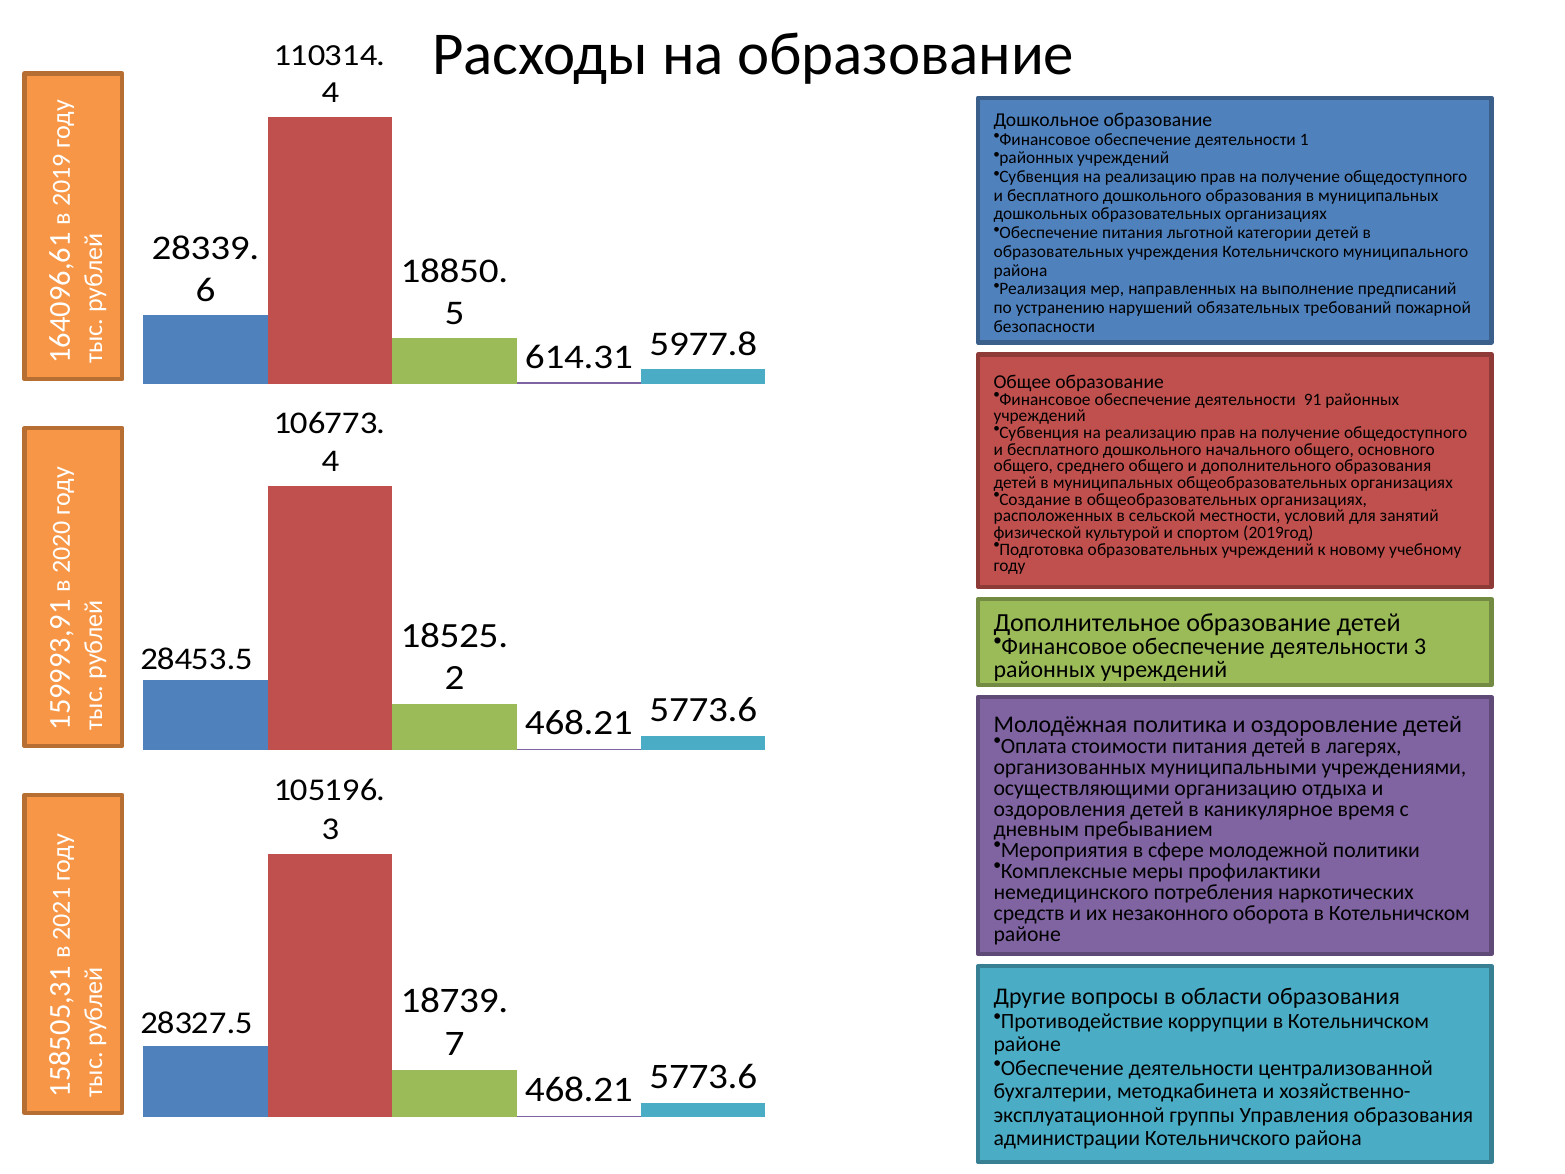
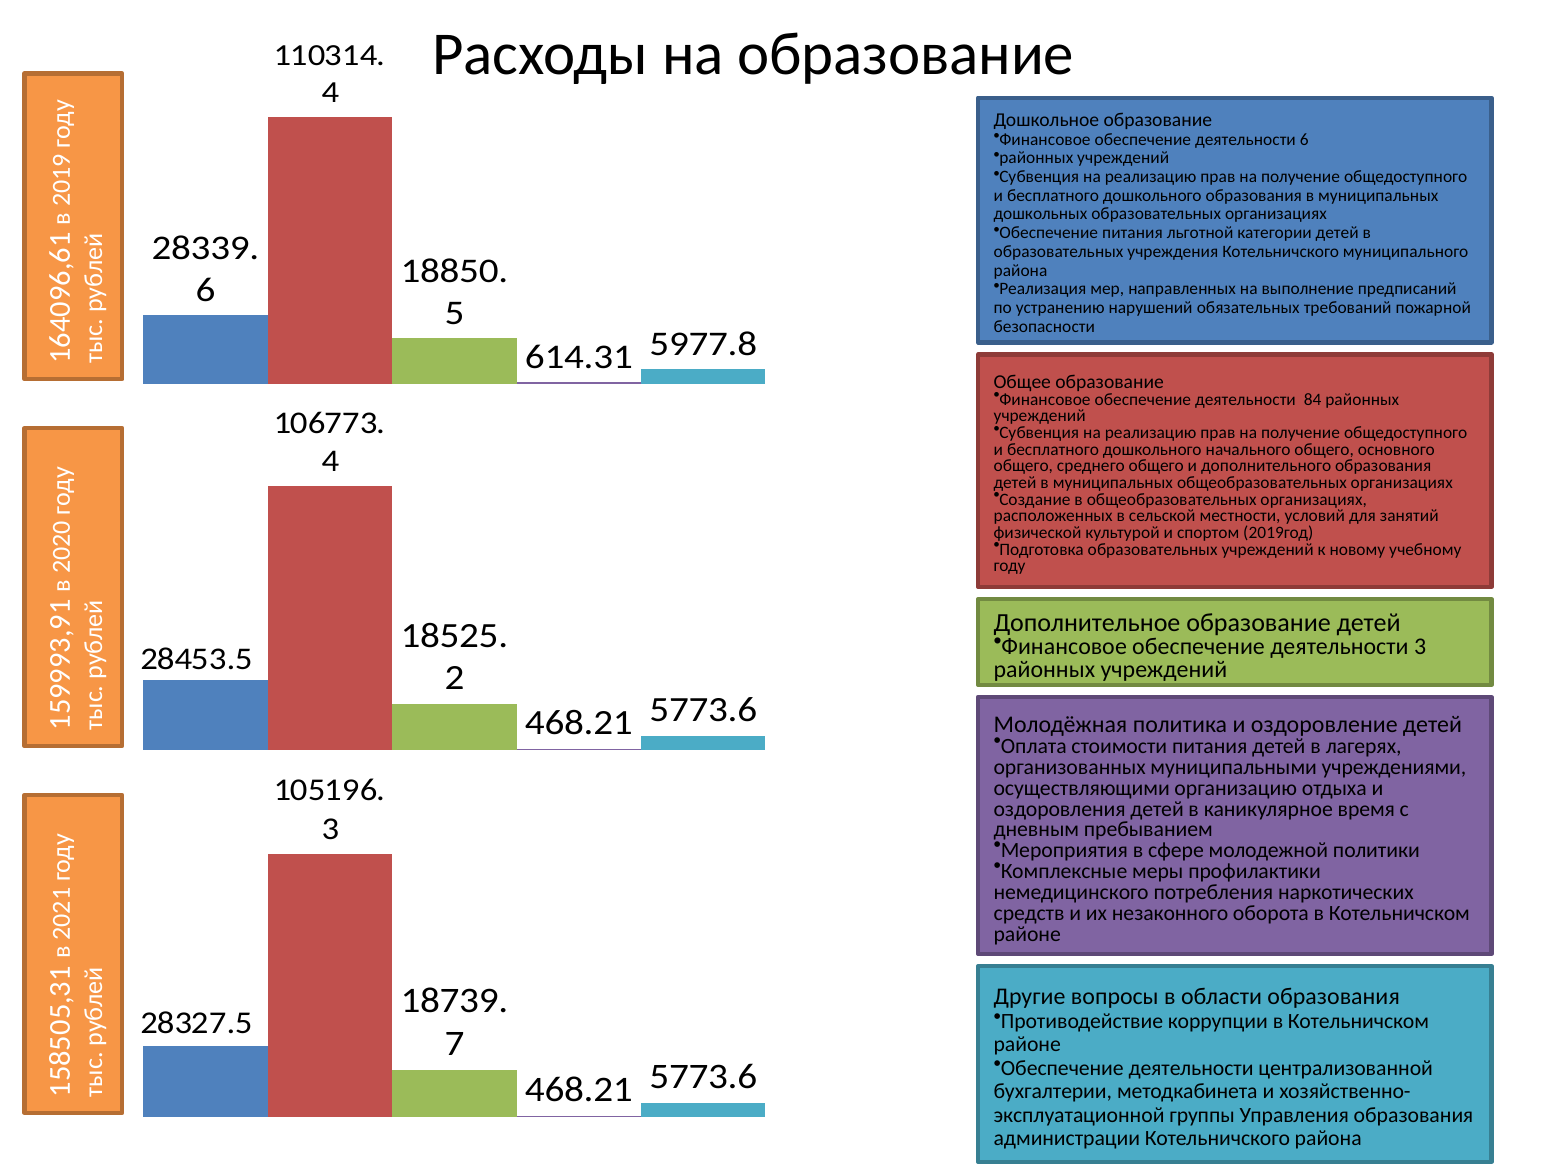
деятельности 1: 1 -> 6 (1304, 139)
91: 91 -> 84 (1313, 400)
